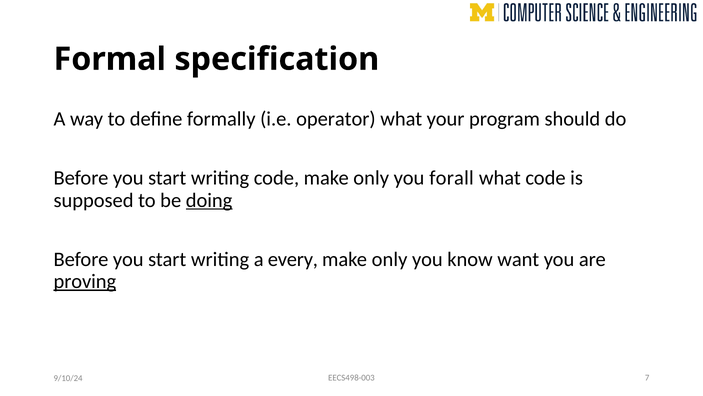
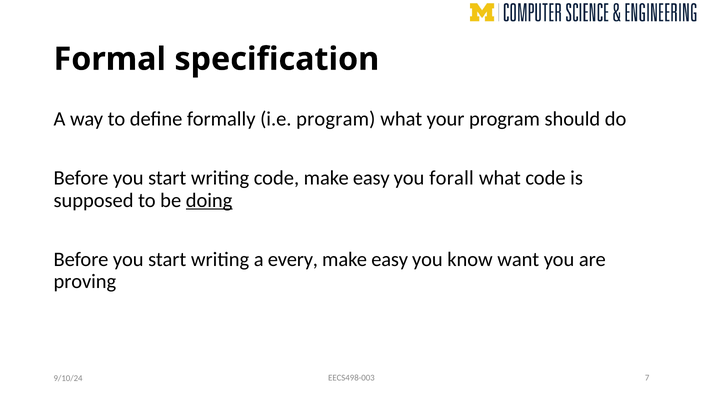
i.e operator: operator -> program (336, 119)
code make only: only -> easy (371, 178)
only: only -> easy (390, 259)
proving underline: present -> none (85, 281)
